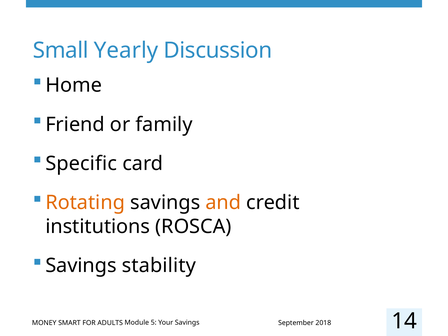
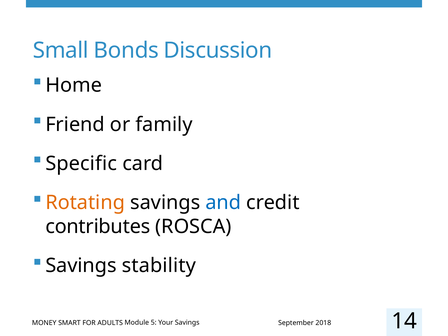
Yearly: Yearly -> Bonds (126, 50)
and colour: orange -> blue (223, 203)
institutions: institutions -> contributes (98, 227)
